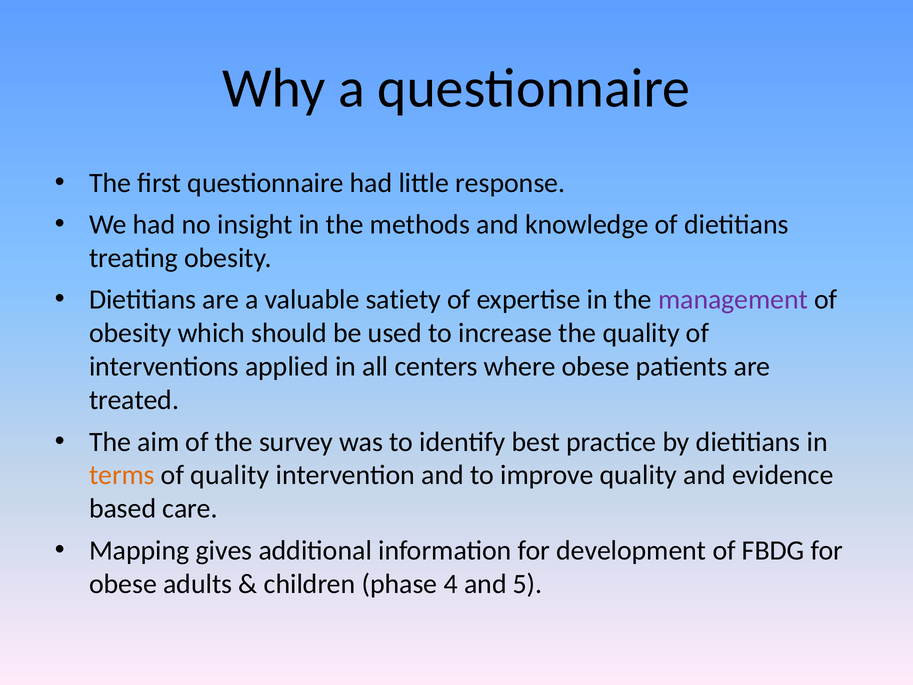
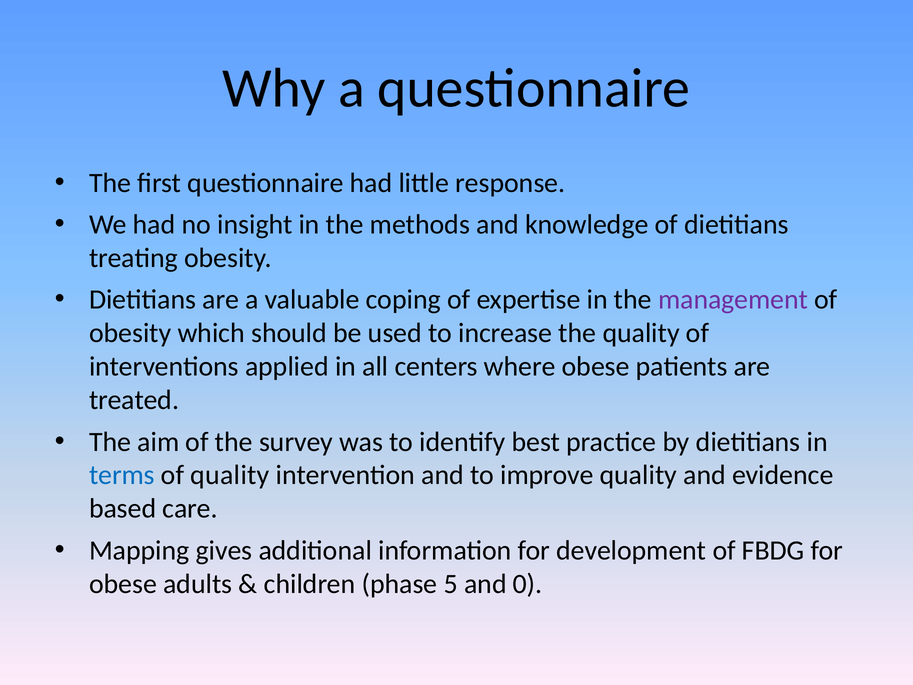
satiety: satiety -> coping (403, 300)
terms colour: orange -> blue (122, 475)
4: 4 -> 5 (451, 584)
5: 5 -> 0 (528, 584)
